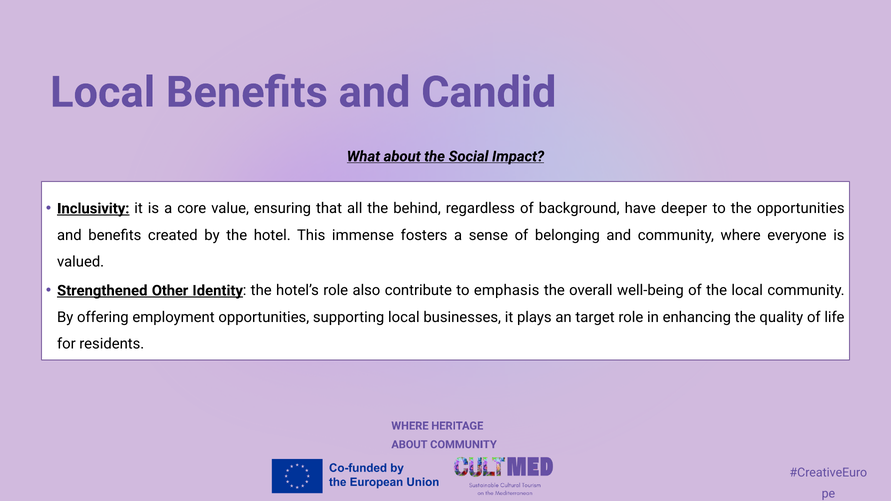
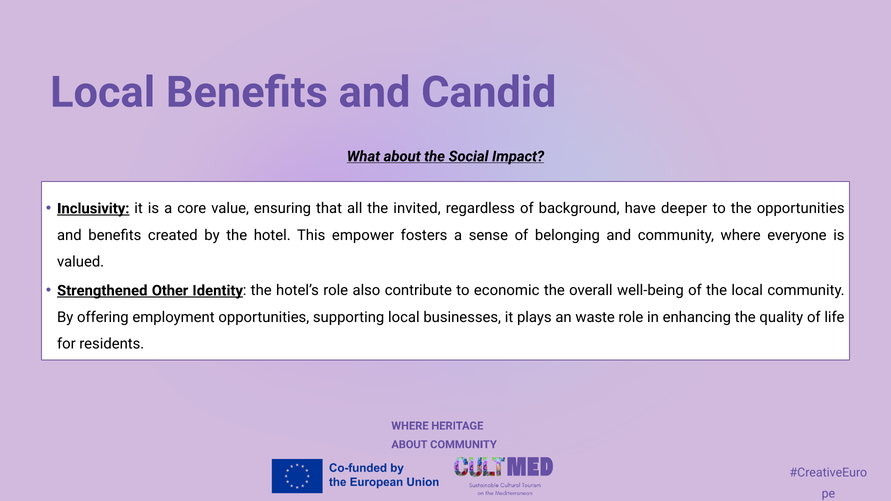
behind: behind -> invited (417, 209)
immense: immense -> empower (363, 235)
emphasis: emphasis -> economic (507, 291)
target: target -> waste (595, 317)
